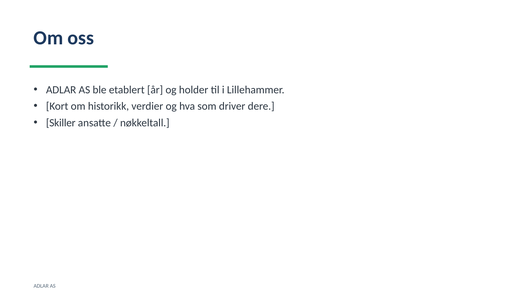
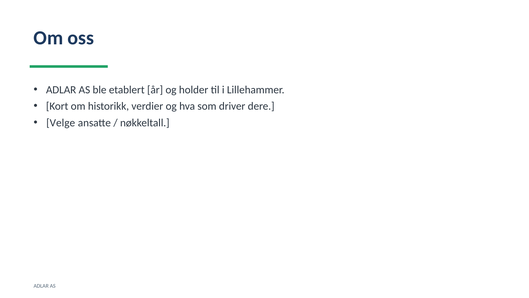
Skiller: Skiller -> Velge (61, 123)
